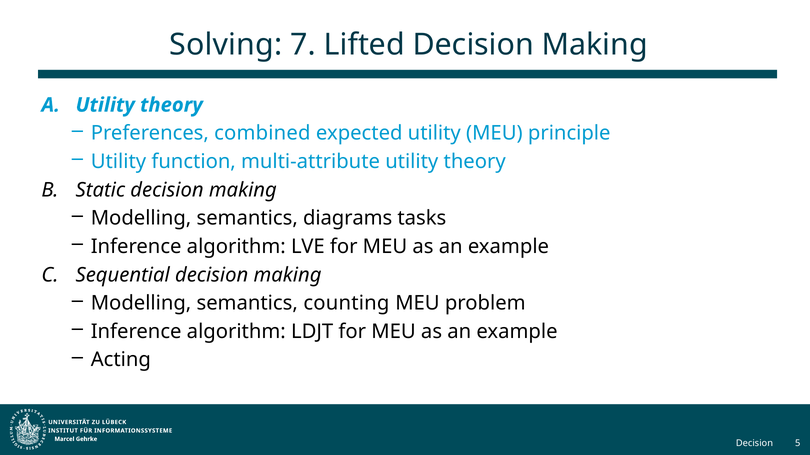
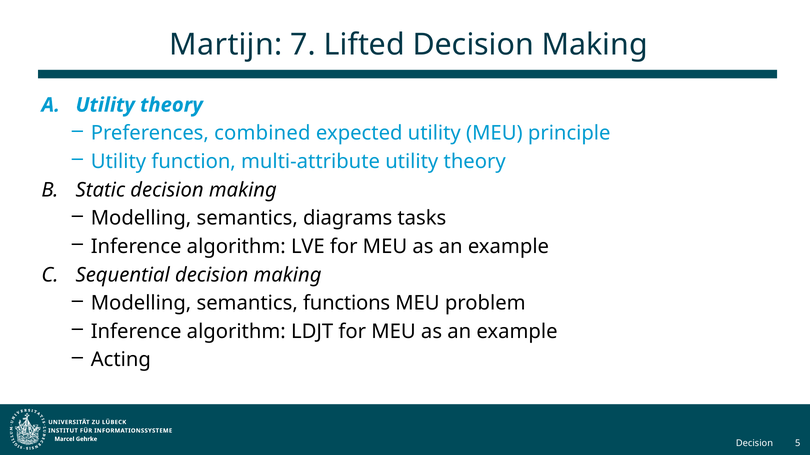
Solving: Solving -> Martijn (226, 45)
counting: counting -> functions (347, 304)
